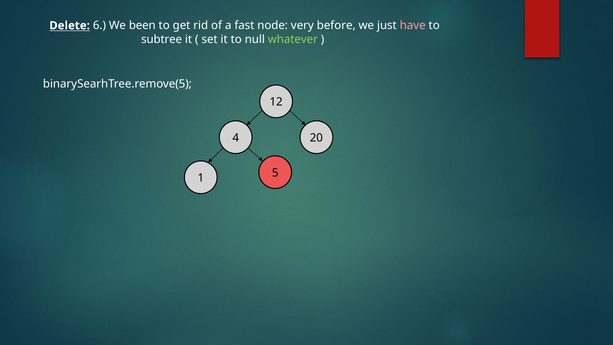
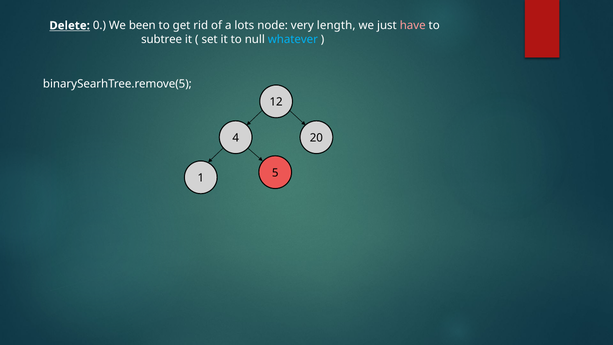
6: 6 -> 0 (99, 26)
fast: fast -> lots (244, 26)
before: before -> length (336, 26)
whatever colour: light green -> light blue (293, 39)
